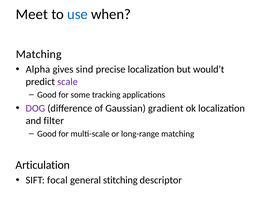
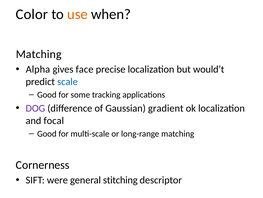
Meet: Meet -> Color (32, 14)
use colour: blue -> orange (77, 14)
sind: sind -> face (85, 69)
scale colour: purple -> blue (68, 81)
filter: filter -> focal (54, 120)
Articulation: Articulation -> Cornerness (43, 164)
focal: focal -> were (57, 180)
